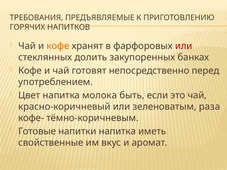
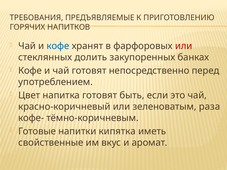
кофе colour: orange -> blue (58, 46)
напитка молока: молока -> готовят (100, 95)
напитки напитка: напитка -> кипятка (117, 132)
